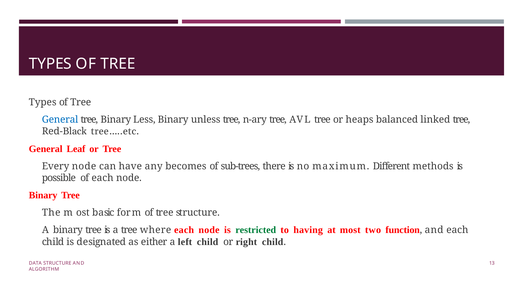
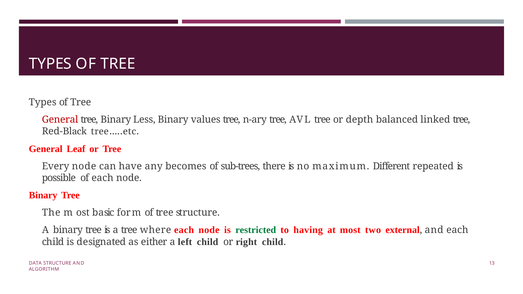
General colour: blue -> red (60, 120)
unless: unless -> values (206, 120)
heaps: heaps -> depth (359, 120)
methods: methods -> repeated (433, 166)
function: function -> external (403, 230)
